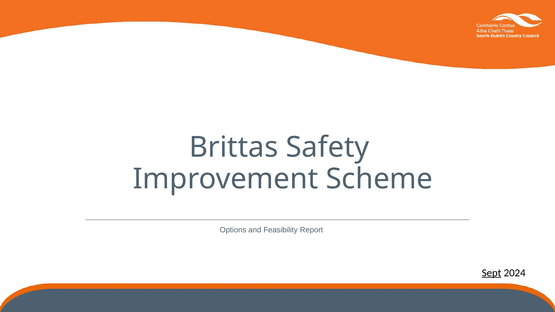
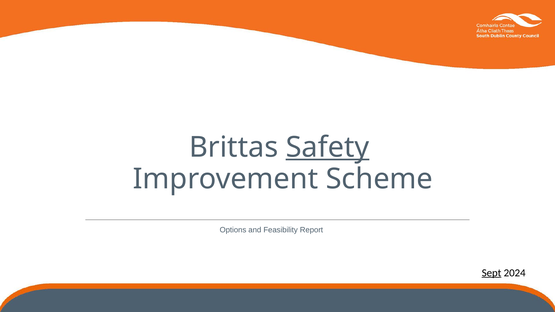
Safety underline: none -> present (327, 147)
